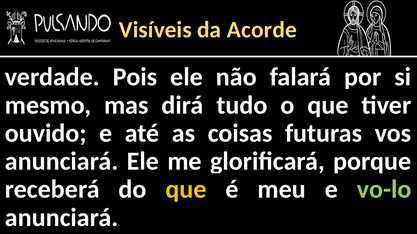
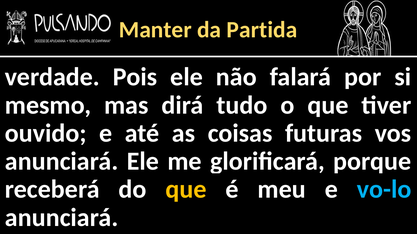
Visíveis: Visíveis -> Manter (155, 30)
Acorde: Acorde -> Partida (262, 30)
vo-lo colour: light green -> light blue (384, 190)
